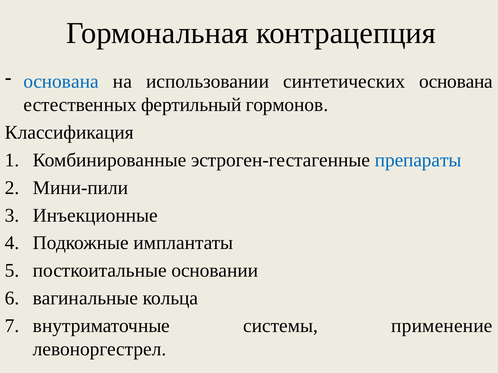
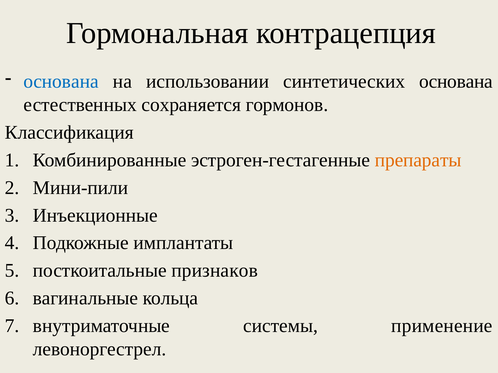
фертильный: фертильный -> сохраняется (191, 105)
препараты colour: blue -> orange (418, 160)
основании: основании -> признаков (215, 271)
